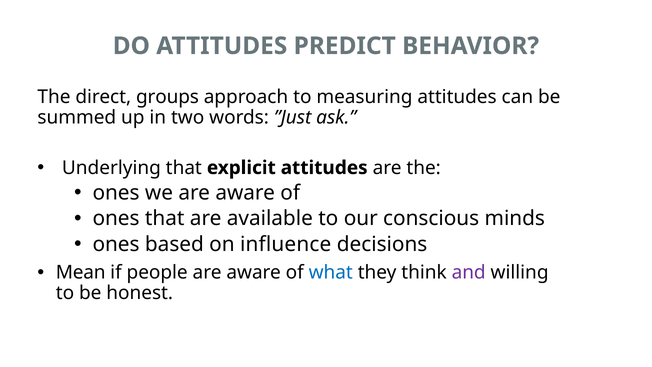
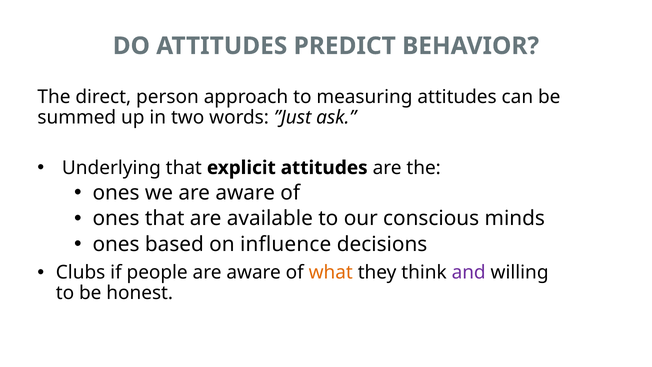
groups: groups -> person (167, 97)
Mean: Mean -> Clubs (81, 272)
what colour: blue -> orange (331, 272)
